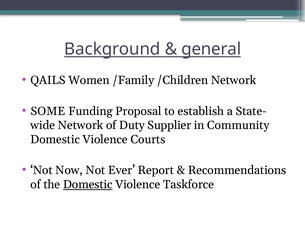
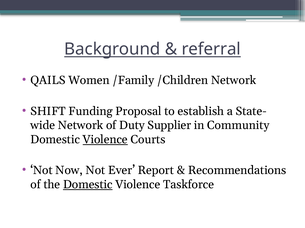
general: general -> referral (211, 49)
SOME: SOME -> SHIFT (48, 112)
Violence underline: none -> present (105, 140)
